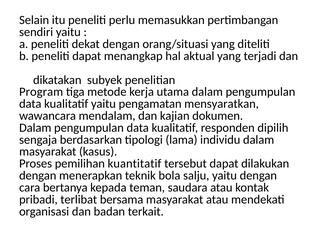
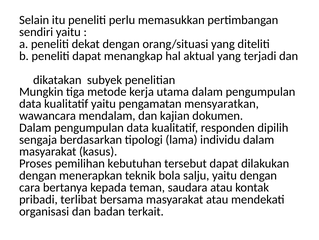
Program: Program -> Mungkin (41, 92)
kuantitatif: kuantitatif -> kebutuhan (135, 163)
